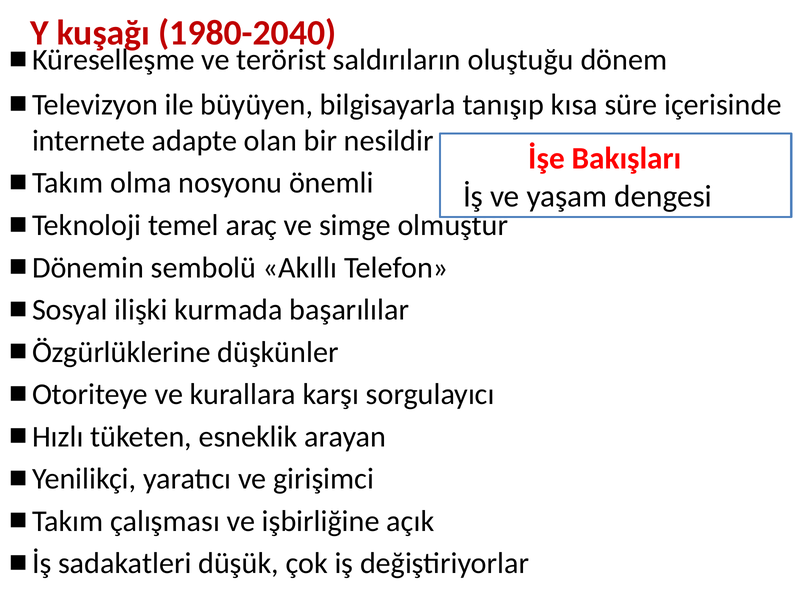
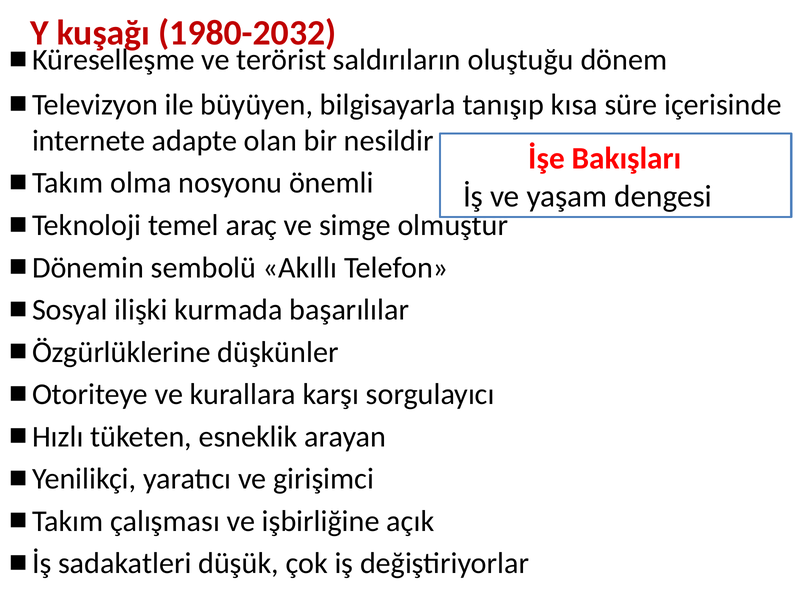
1980-2040: 1980-2040 -> 1980-2032 (247, 33)
